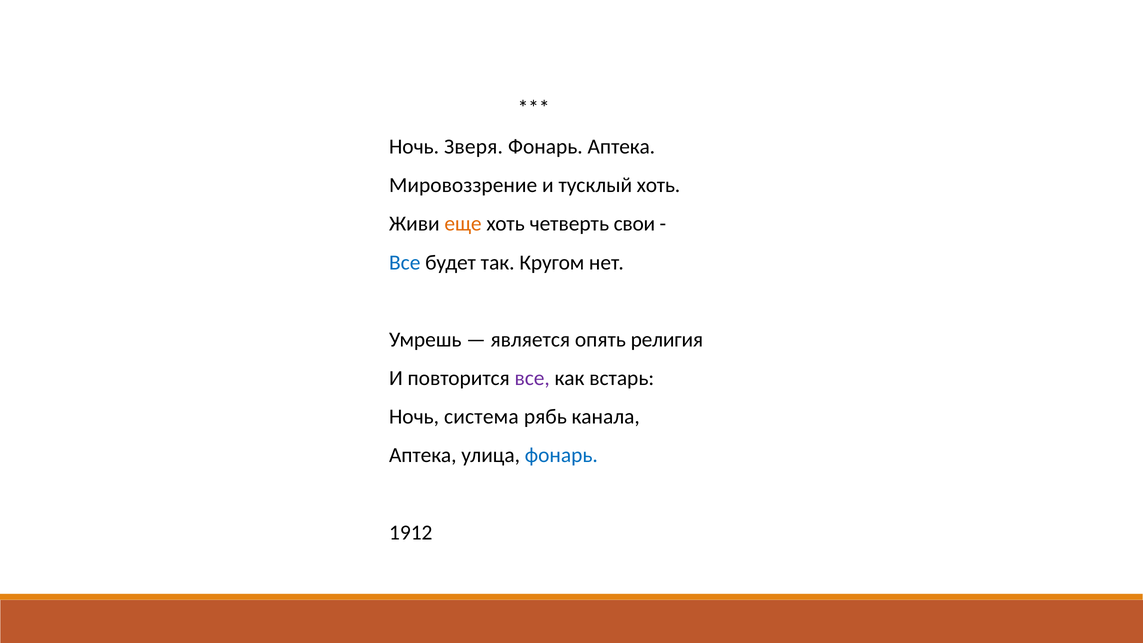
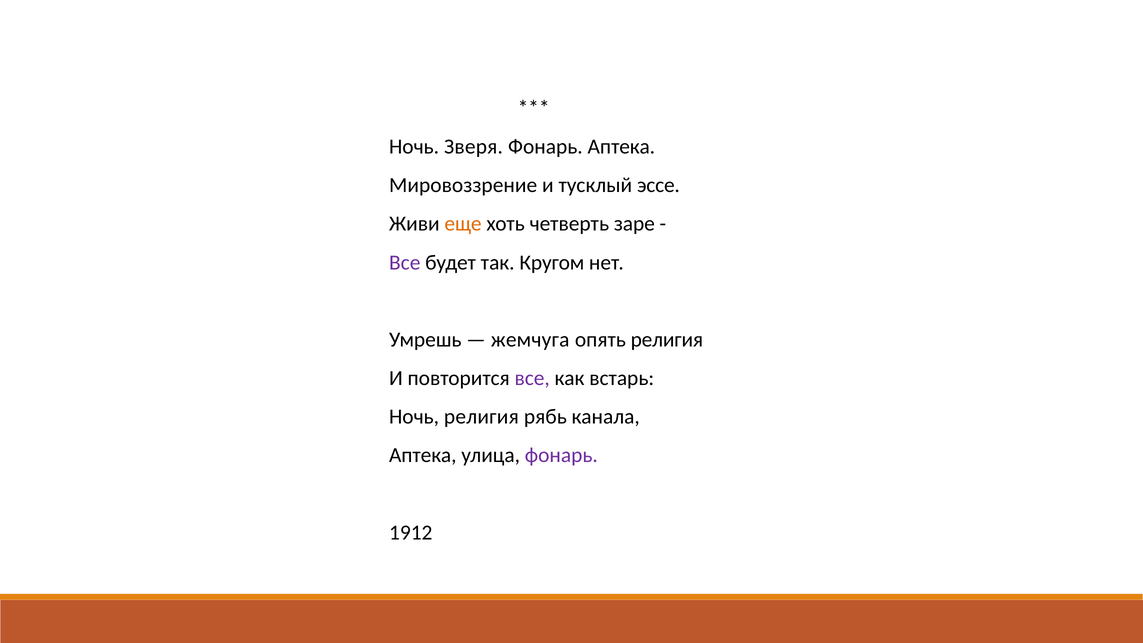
тусклый хоть: хоть -> эссе (658, 185)
свои: свои -> заре (634, 224)
Все colour: blue -> purple (405, 262)
является: является -> жемчуга (530, 340)
Ночь система: система -> религия (481, 417)
фонарь colour: blue -> purple (561, 455)
